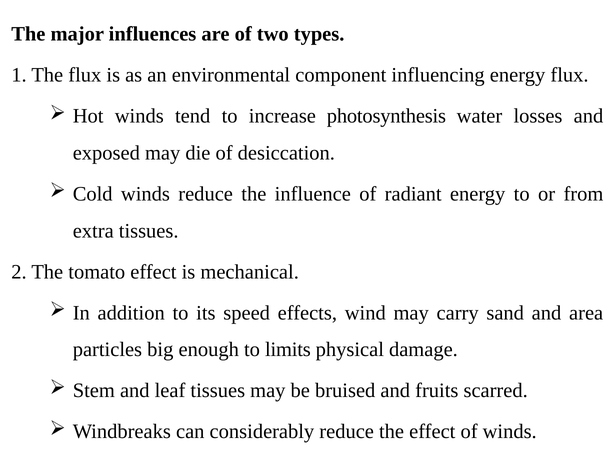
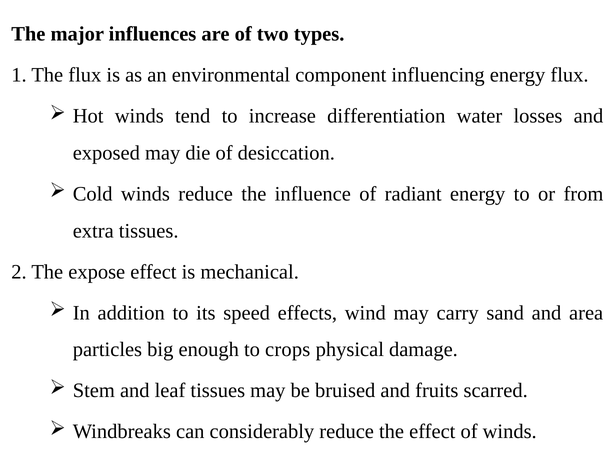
photosynthesis: photosynthesis -> differentiation (386, 116)
tomato: tomato -> expose (97, 272)
limits: limits -> crops (288, 350)
